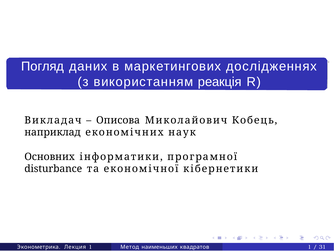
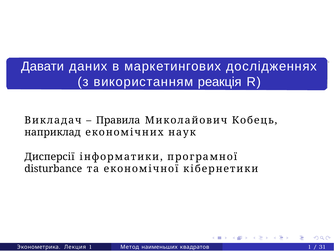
Погляд: Погляд -> Давати (43, 66)
Описова: Описова -> Правила (118, 120)
Основних: Основних -> Дисперсії (50, 156)
